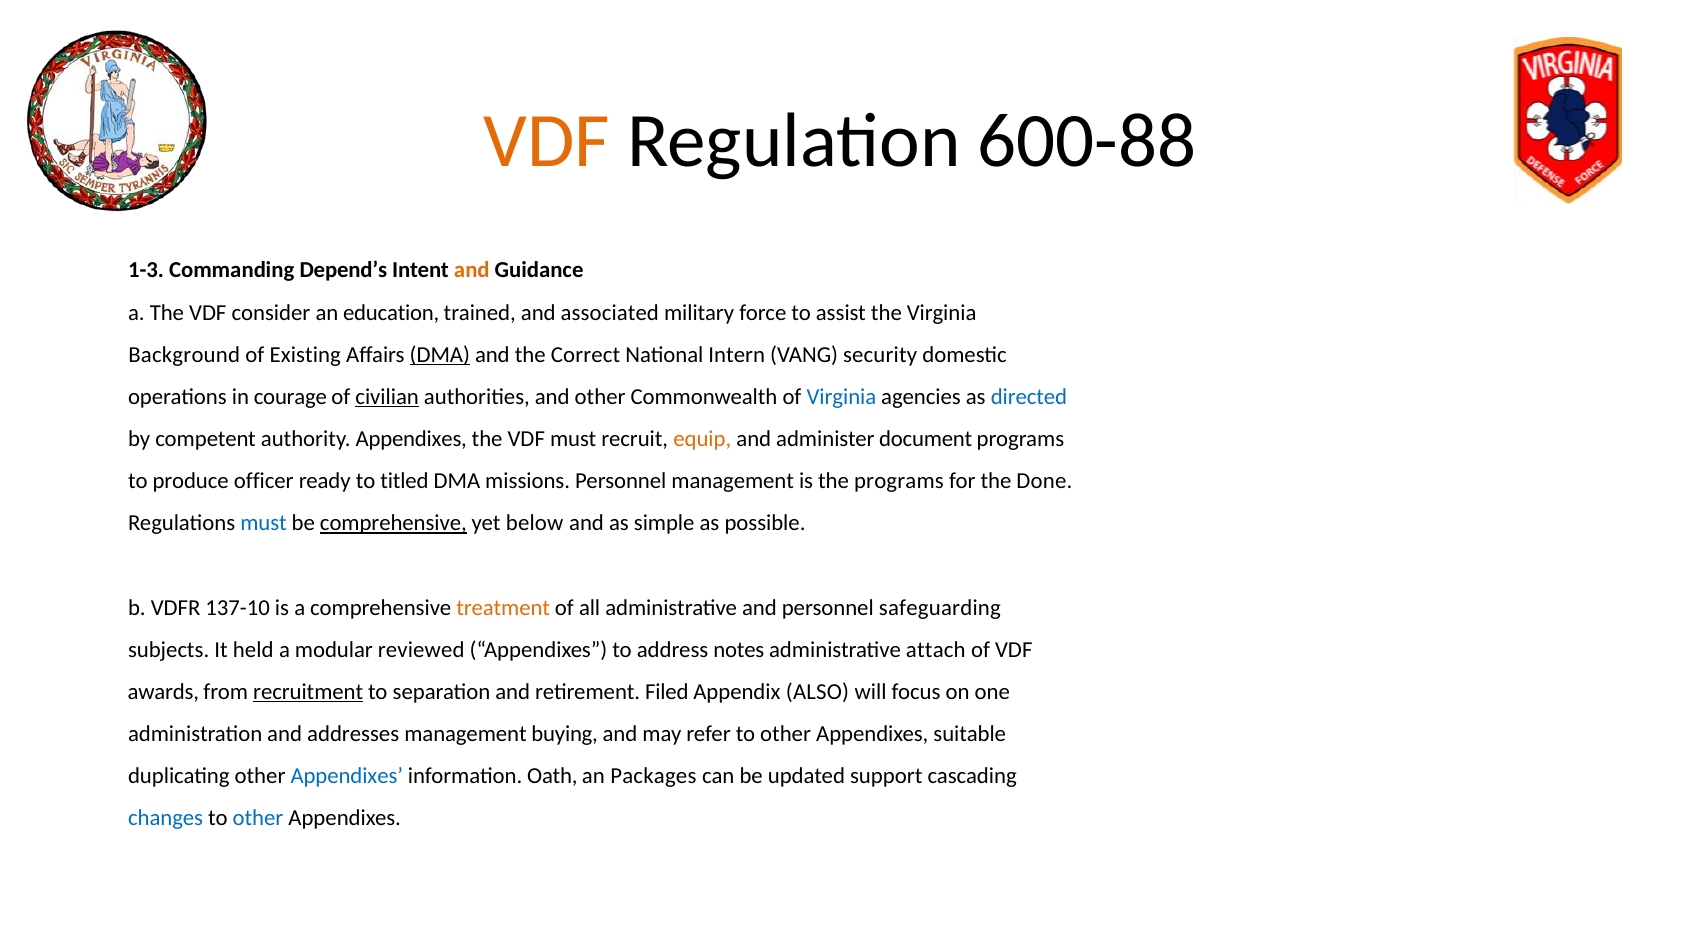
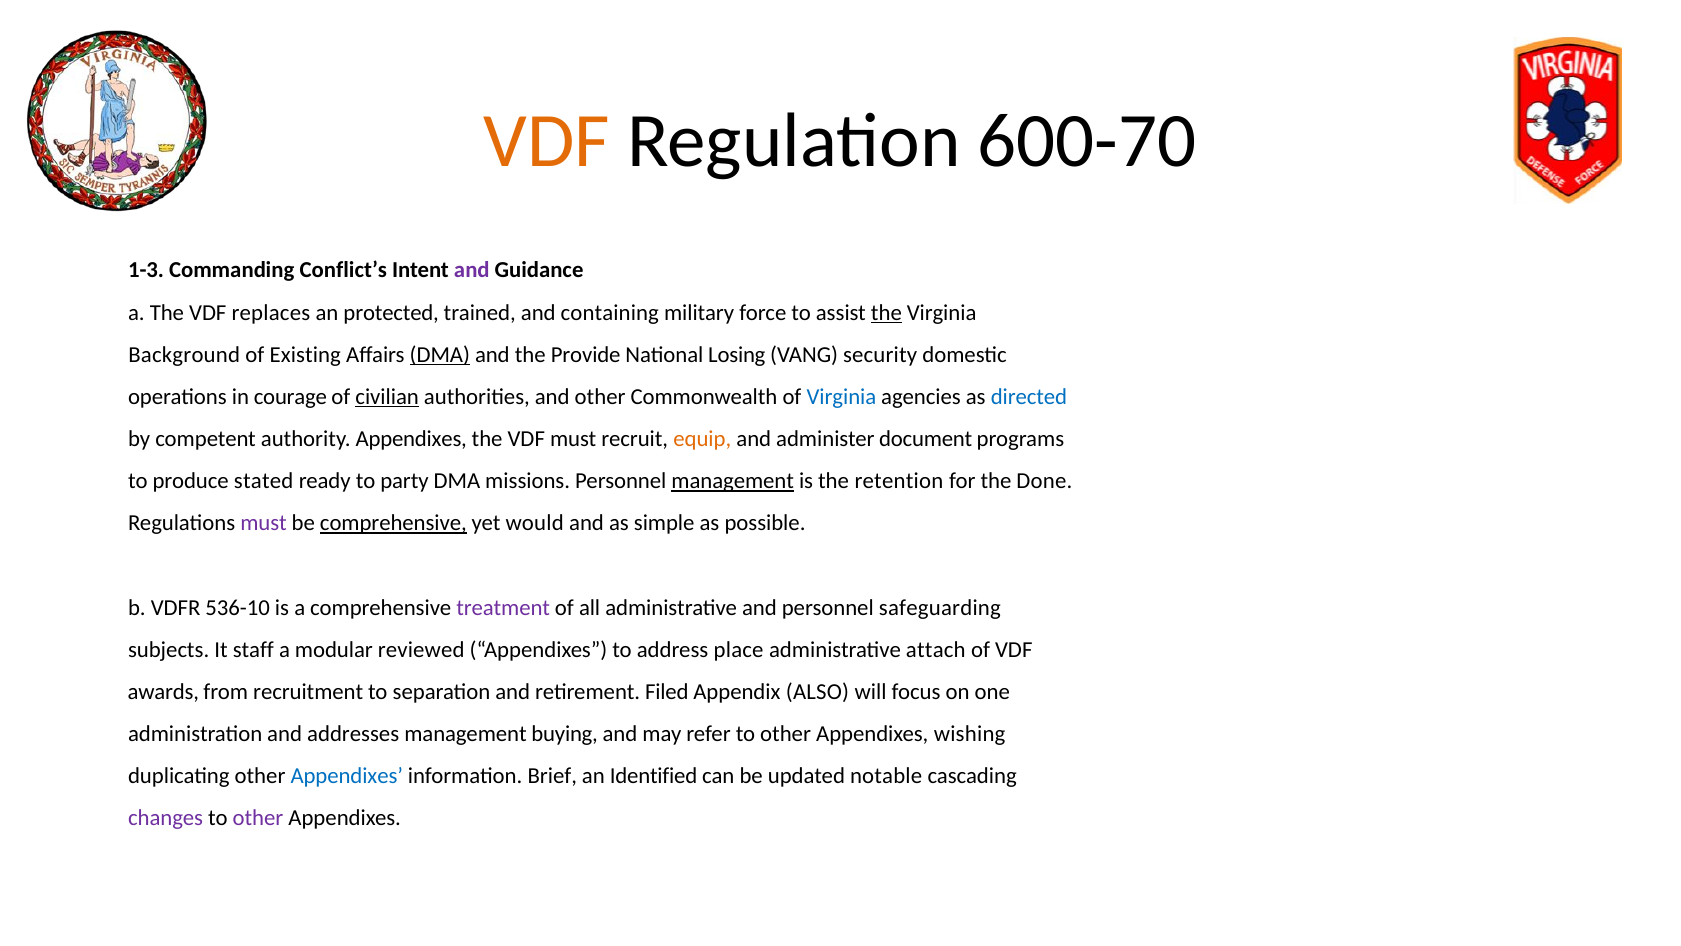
600-88: 600-88 -> 600-70 (1087, 141)
Depend’s: Depend’s -> Conflict’s (343, 270)
and colour: orange -> purple (472, 270)
consider: consider -> replaces (271, 312)
education: education -> protected (391, 312)
associated: associated -> containing (610, 312)
the underline: none -> present (886, 312)
Correct: Correct -> Provide (586, 354)
Intern: Intern -> Losing (737, 354)
officer: officer -> stated (264, 481)
titled: titled -> party (404, 481)
management underline: none -> present (733, 481)
the programs: programs -> retention (899, 481)
must colour: blue -> purple (264, 523)
below: below -> would (535, 523)
137-10: 137-10 -> 536-10 (238, 607)
treatment colour: orange -> purple (503, 607)
held: held -> staff (253, 649)
notes: notes -> place (739, 649)
recruitment underline: present -> none (308, 692)
suitable: suitable -> wishing (970, 734)
Oath: Oath -> Brief (552, 776)
Packages: Packages -> Identified (654, 776)
support: support -> notable (886, 776)
changes colour: blue -> purple (166, 818)
other colour: blue -> purple (258, 818)
